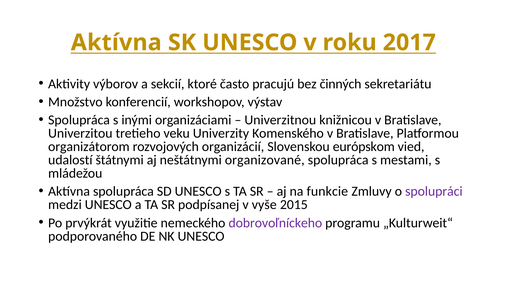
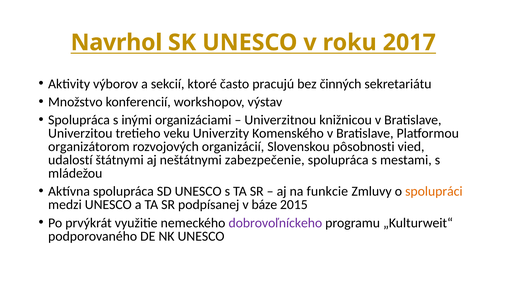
Aktívna: Aktívna -> Navrhol (116, 43)
európskom: európskom -> pôsobnosti (364, 147)
organizované: organizované -> zabezpečenie (265, 160)
spolupráci colour: purple -> orange (434, 192)
vyše: vyše -> báze (264, 205)
